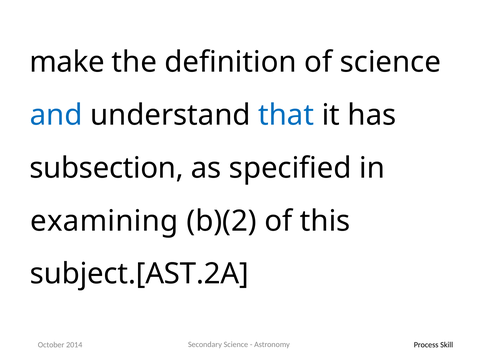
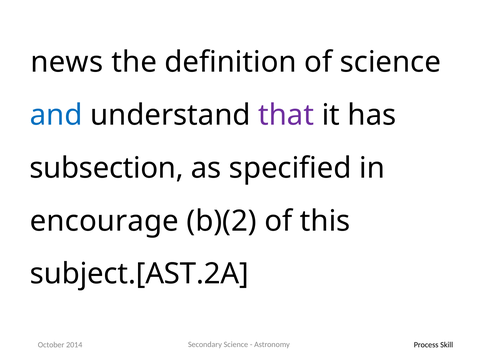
make: make -> news (67, 62)
that colour: blue -> purple (286, 115)
examining: examining -> encourage (104, 221)
